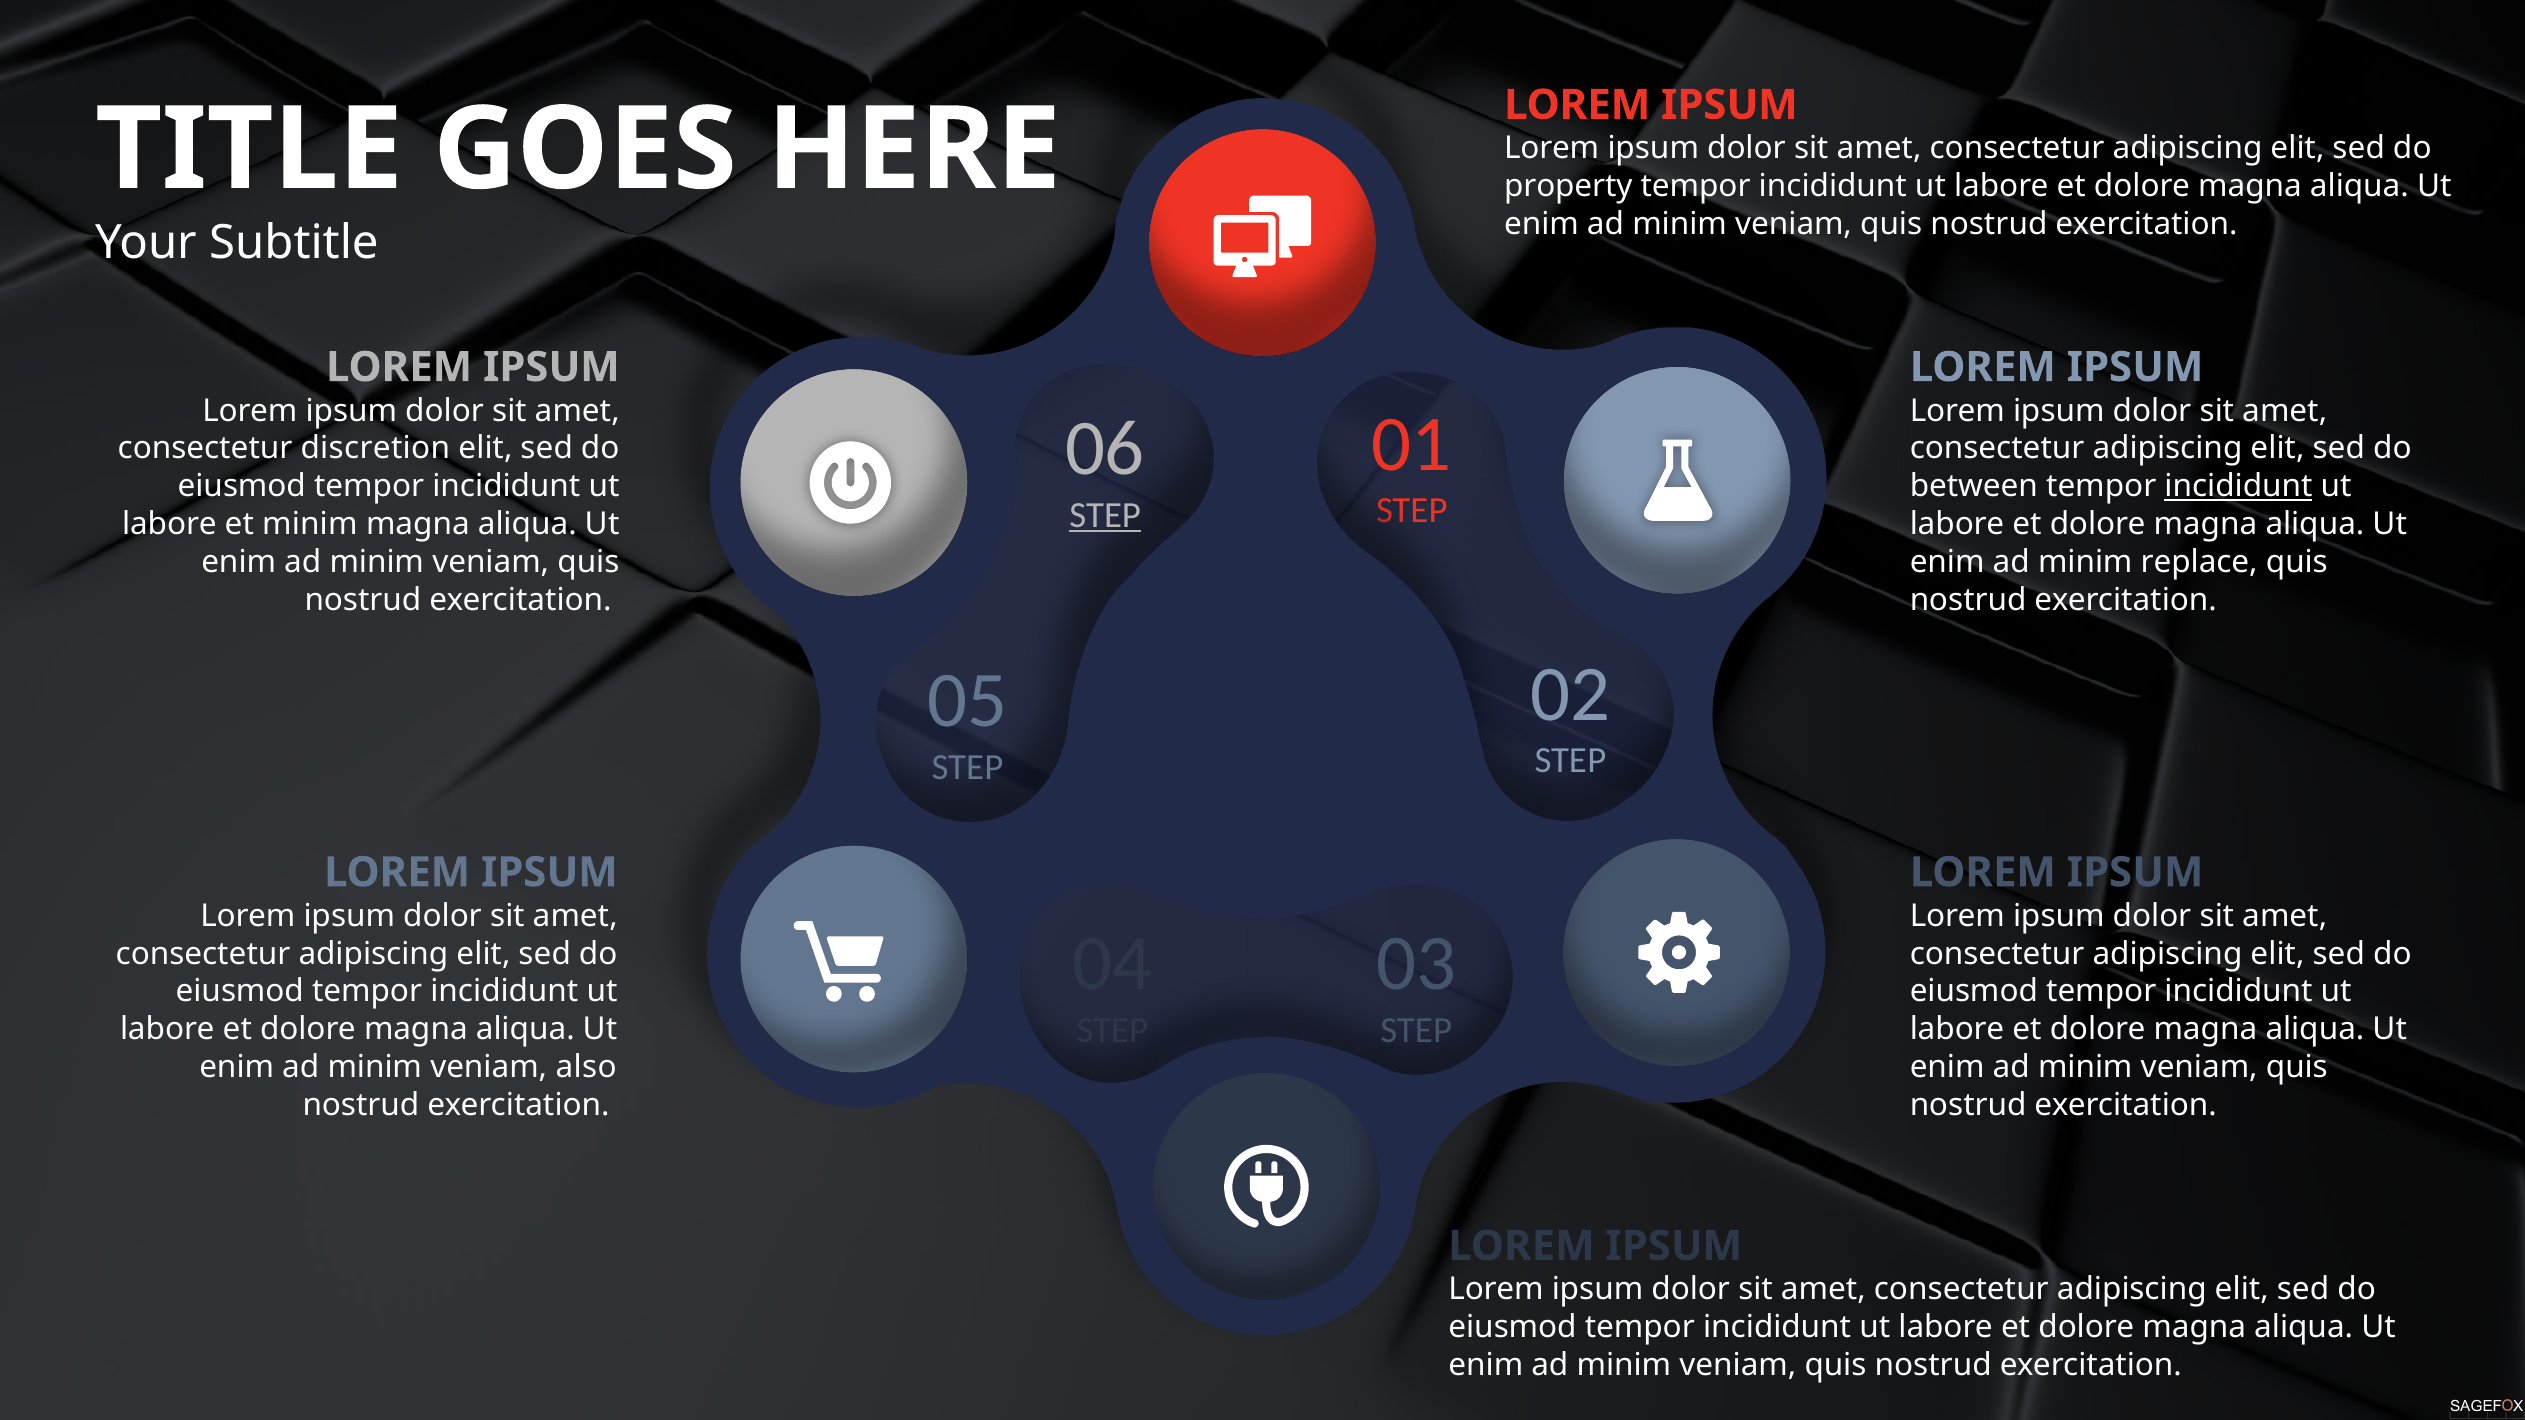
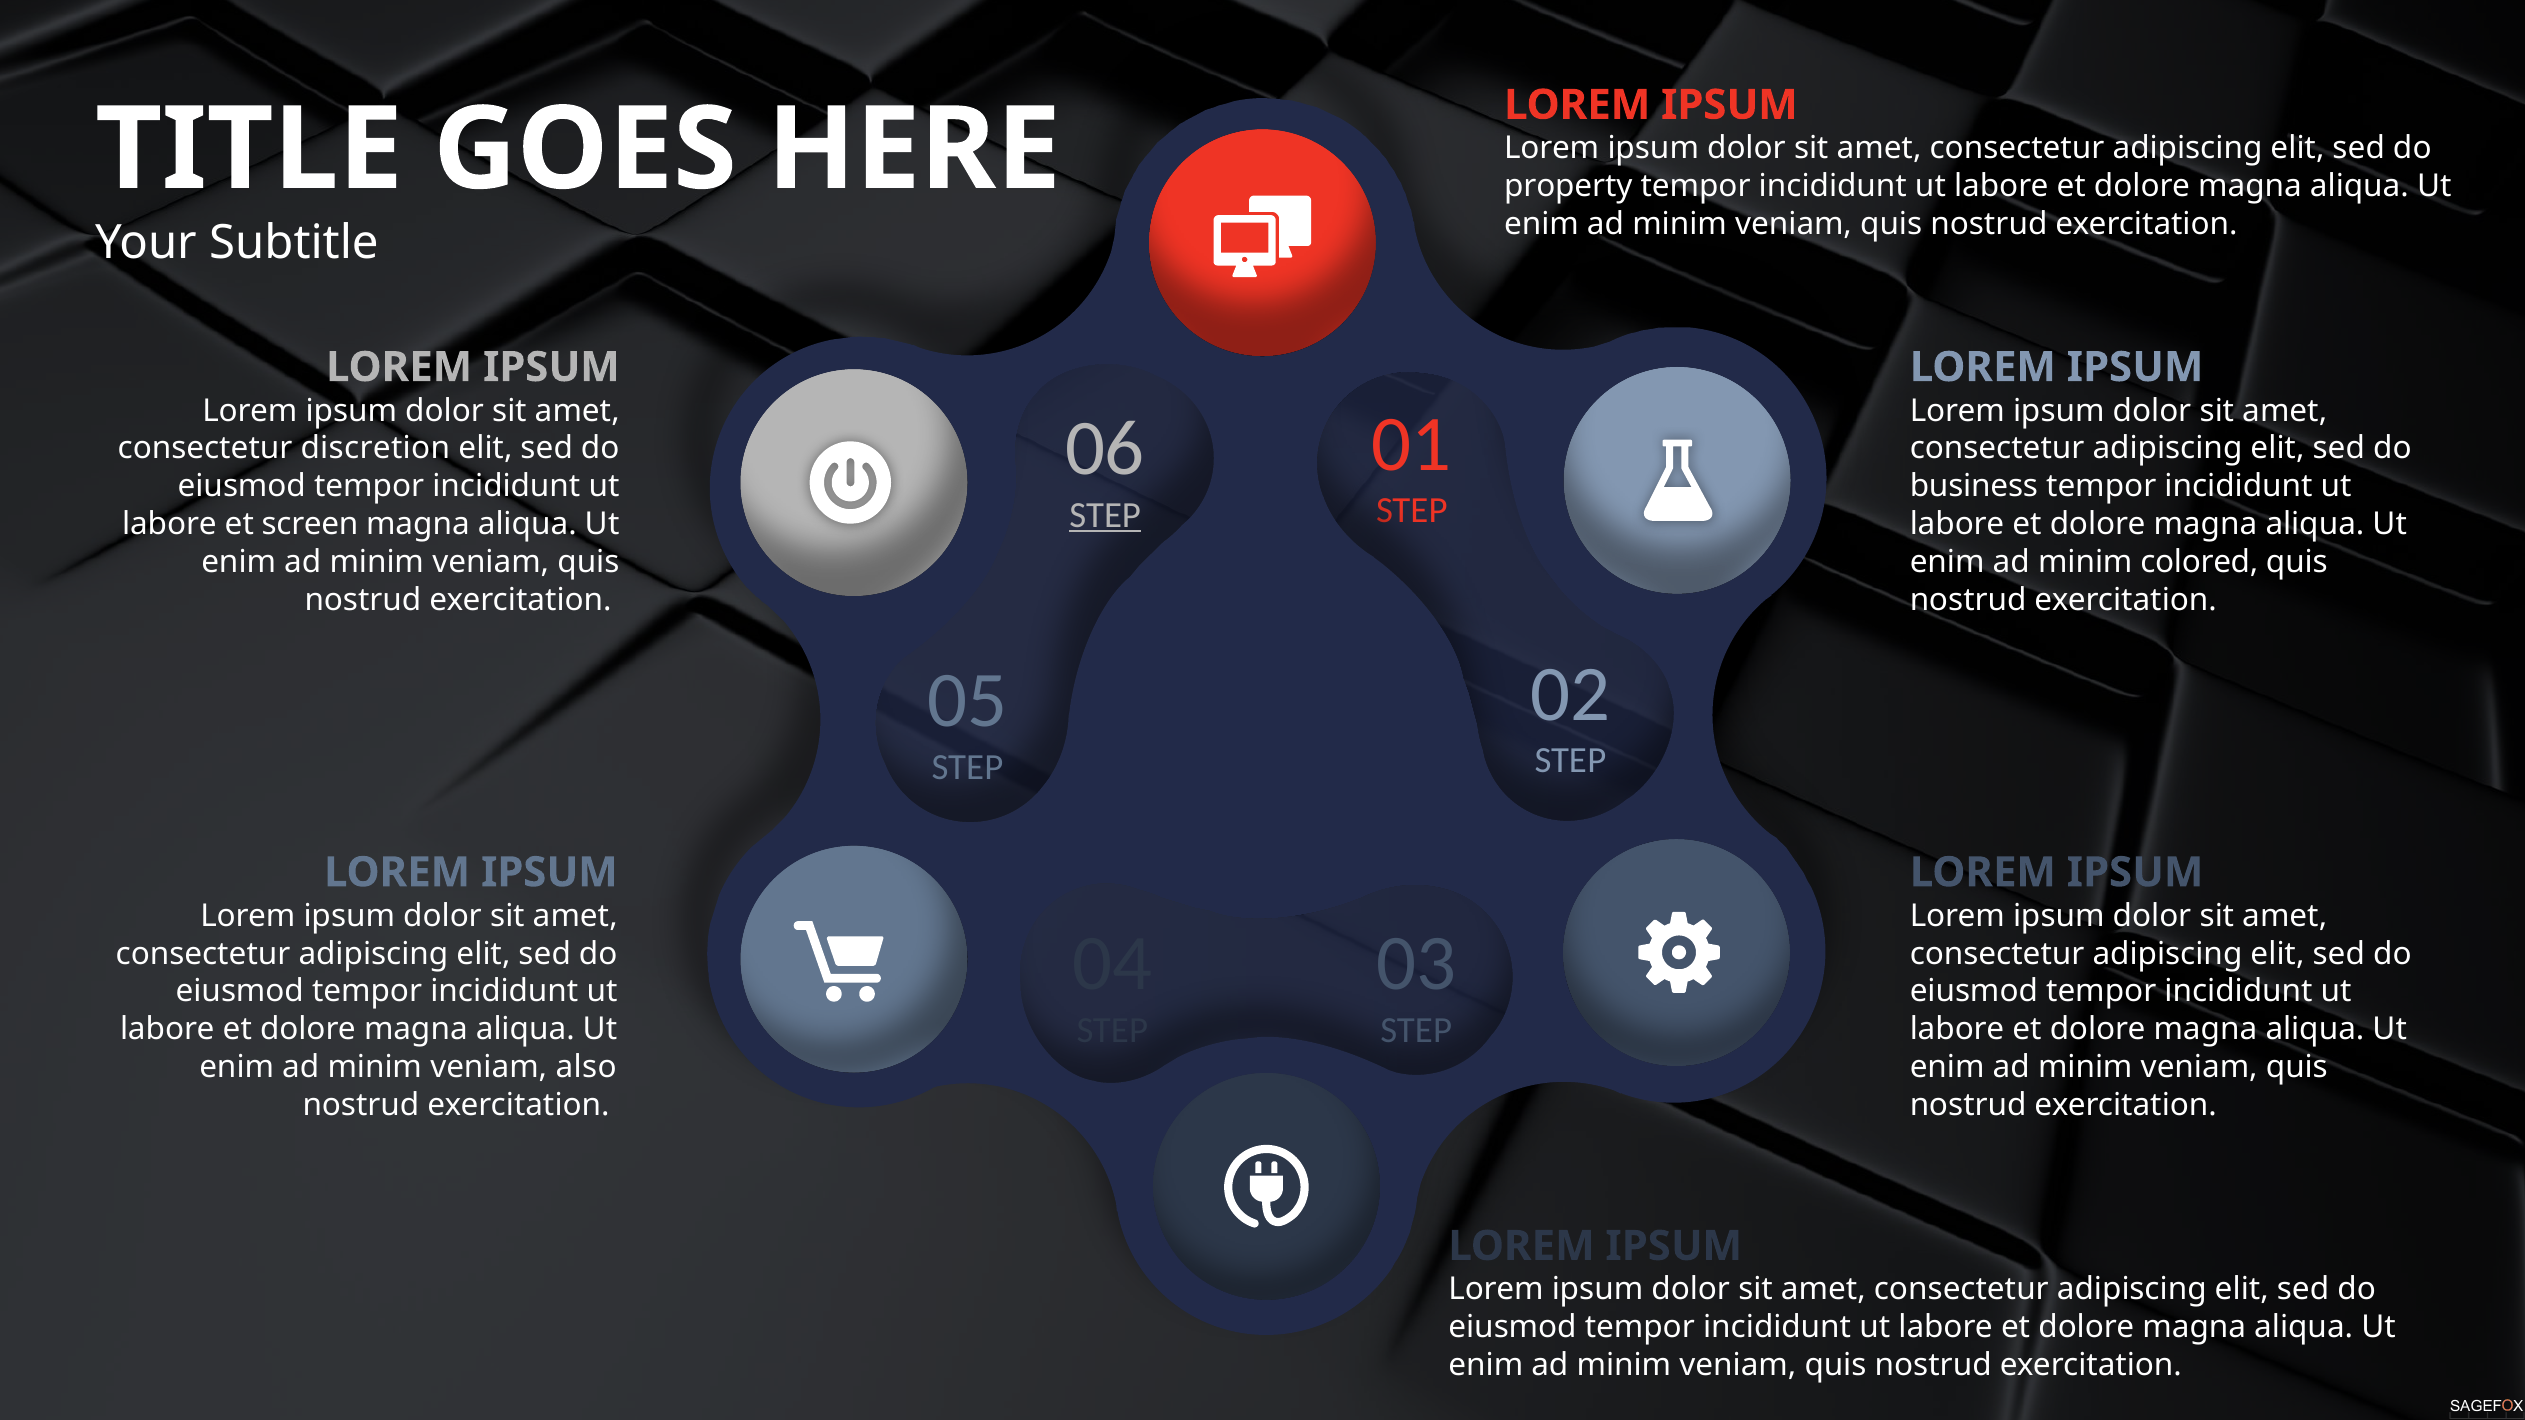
between: between -> business (1974, 487)
incididunt underline: present -> none (2238, 487)
et minim: minim -> screen (310, 524)
replace: replace -> colored (2199, 562)
